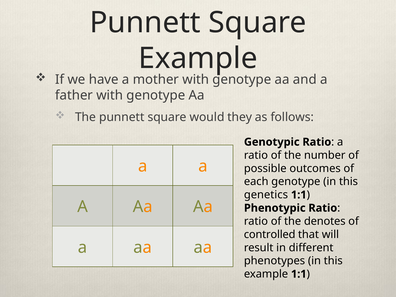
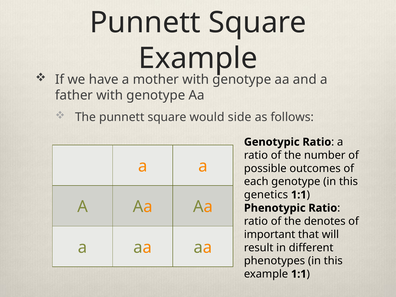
they: they -> side (240, 117)
controlled: controlled -> important (270, 234)
